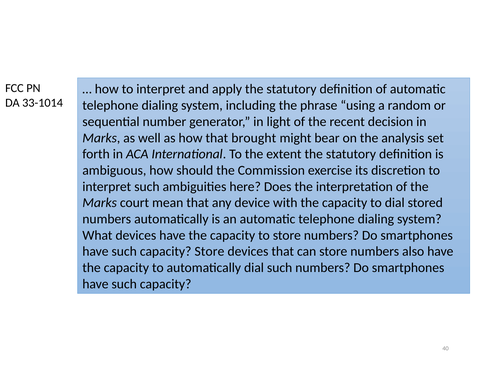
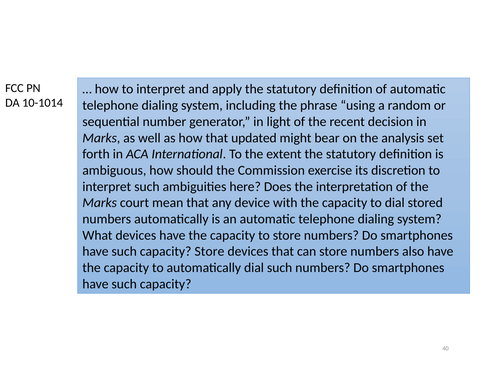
33-1014: 33-1014 -> 10-1014 (43, 103)
brought: brought -> updated (254, 138)
